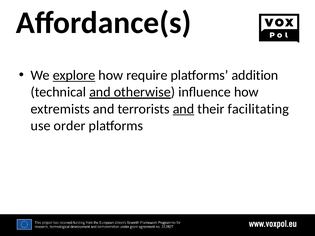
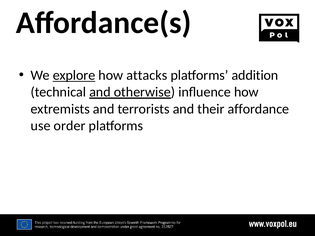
require: require -> attacks (147, 75)
and underline: present -> none (183, 109)
facilitating: facilitating -> affordance (258, 109)
